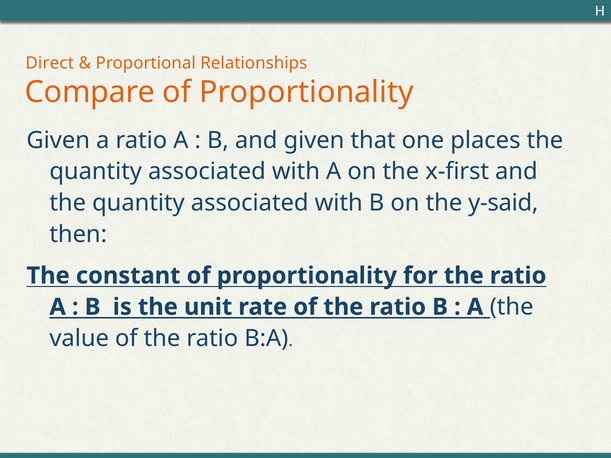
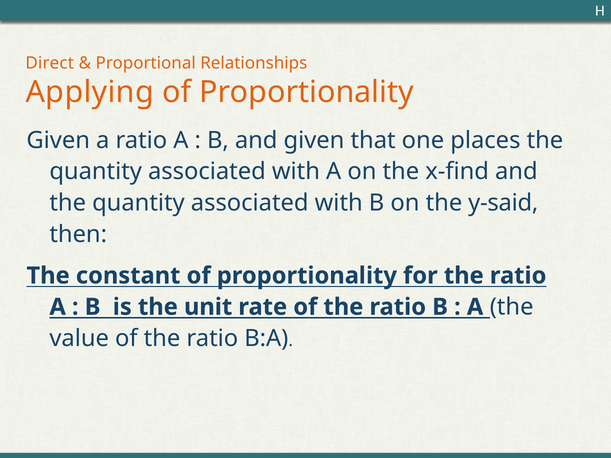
Compare: Compare -> Applying (90, 92)
x-first: x-first -> x-find (457, 172)
